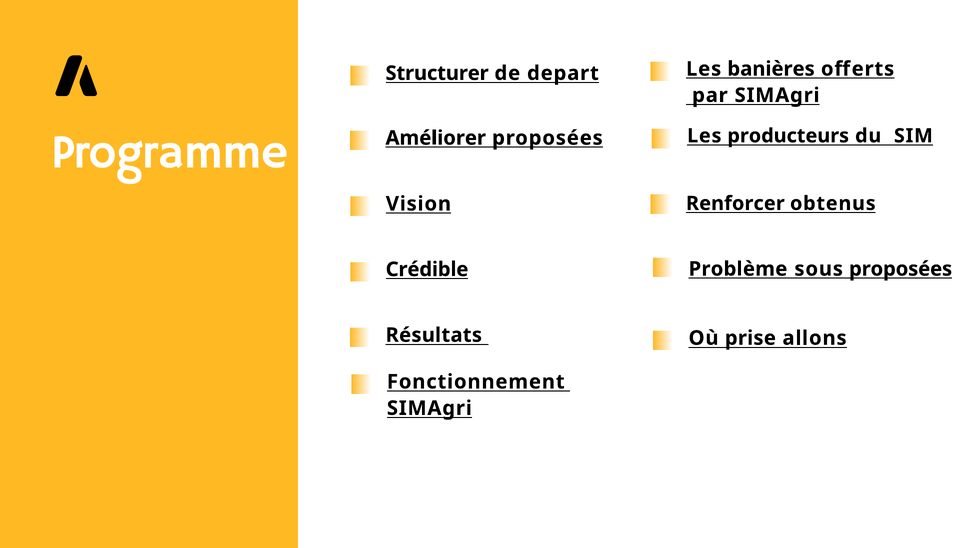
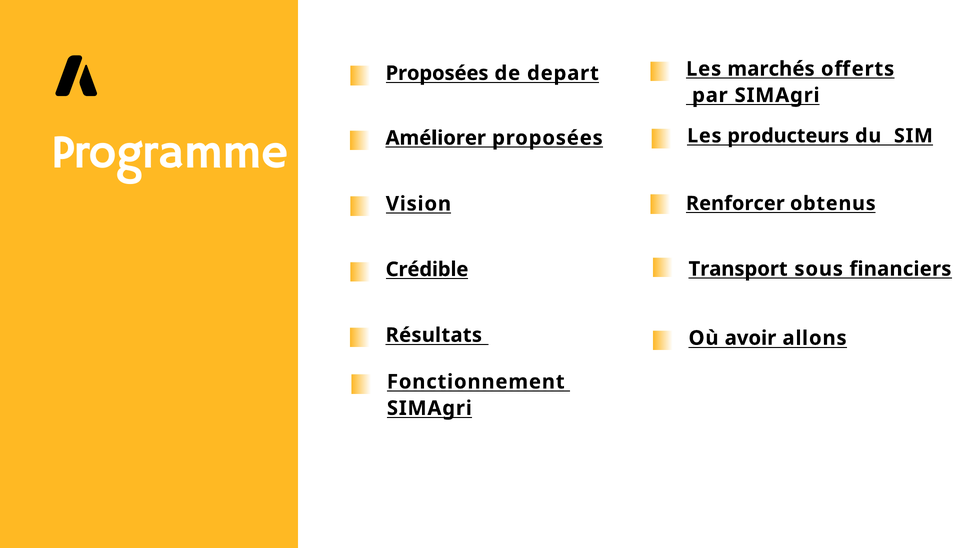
banières: banières -> marchés (771, 69)
Structurer: Structurer -> Proposées (437, 73)
Problème: Problème -> Transport (738, 269)
sous proposées: proposées -> financiers (900, 269)
prise: prise -> avoir (750, 338)
